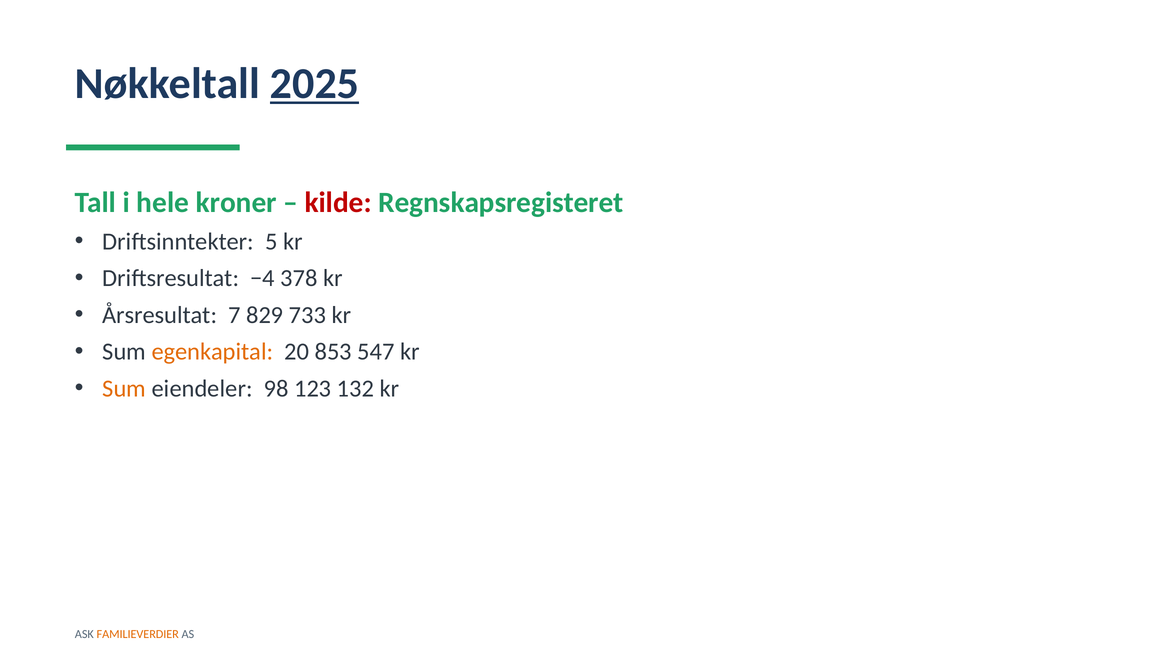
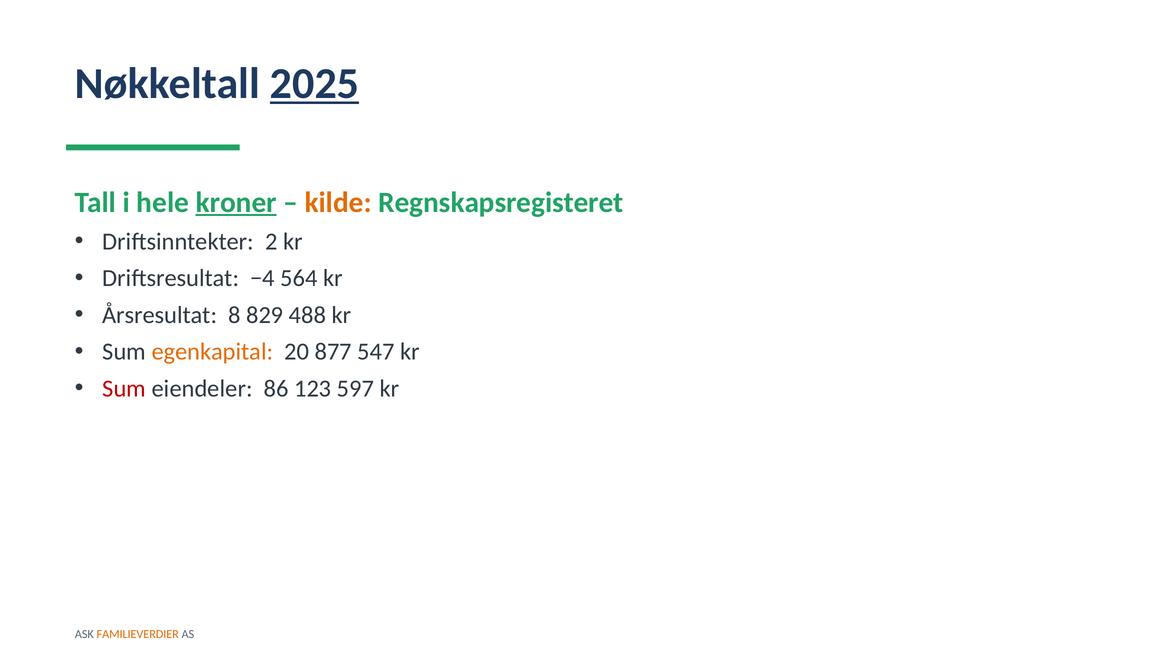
kroner underline: none -> present (236, 202)
kilde colour: red -> orange (338, 202)
5: 5 -> 2 (271, 242)
378: 378 -> 564 (299, 279)
7: 7 -> 8 (234, 315)
733: 733 -> 488 (308, 315)
853: 853 -> 877 (333, 352)
Sum colour: orange -> red (124, 389)
98: 98 -> 86 (276, 389)
132: 132 -> 597 (356, 389)
